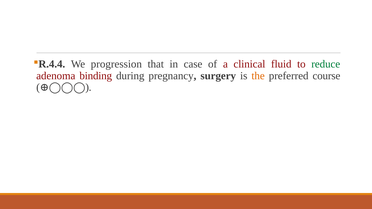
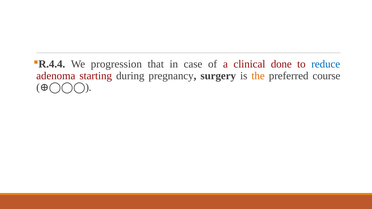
fluid: fluid -> done (281, 64)
reduce colour: green -> blue (326, 64)
binding: binding -> starting (96, 76)
